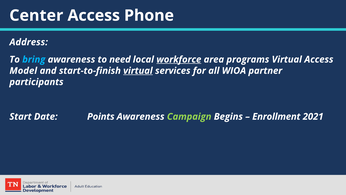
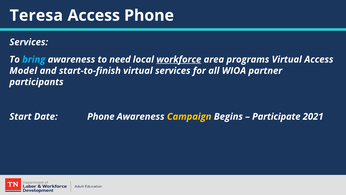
Center: Center -> Teresa (36, 15)
Address: Address -> Services (29, 42)
virtual underline: present -> none (138, 71)
Date Points: Points -> Phone (101, 116)
Campaign colour: light green -> yellow (189, 116)
Enrollment: Enrollment -> Participate (276, 116)
